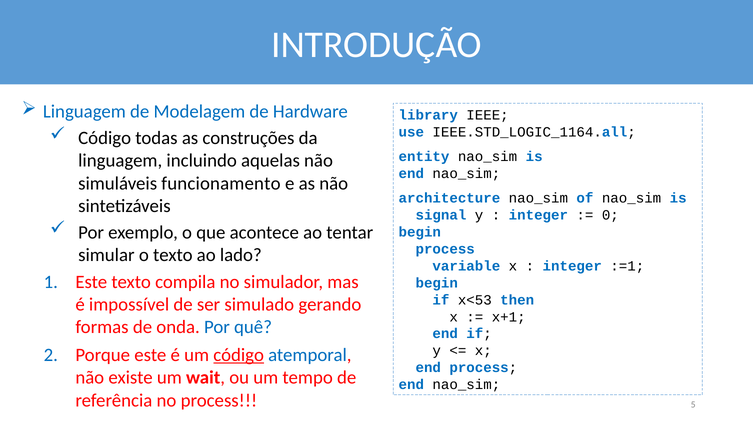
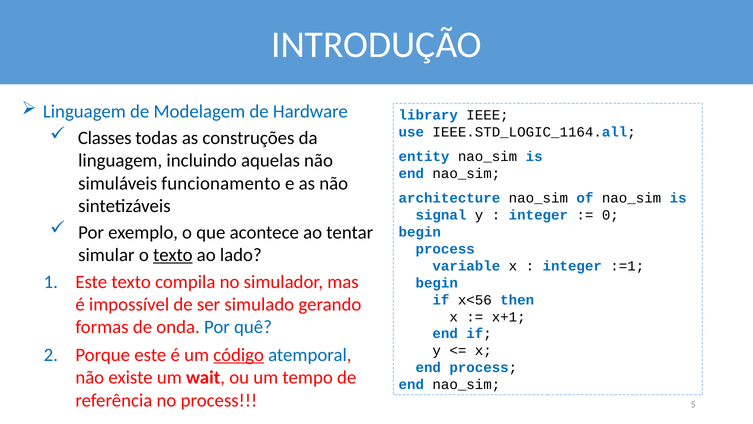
Código: Código -> Classes (105, 138)
texto underline: none -> present (173, 255)
x<53: x<53 -> x<56 (475, 300)
